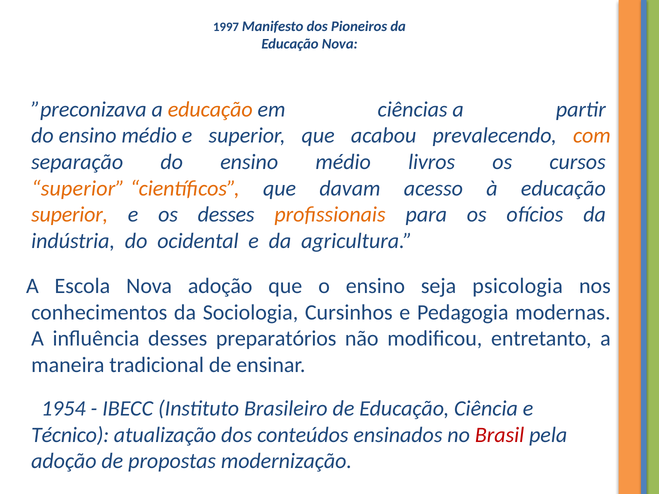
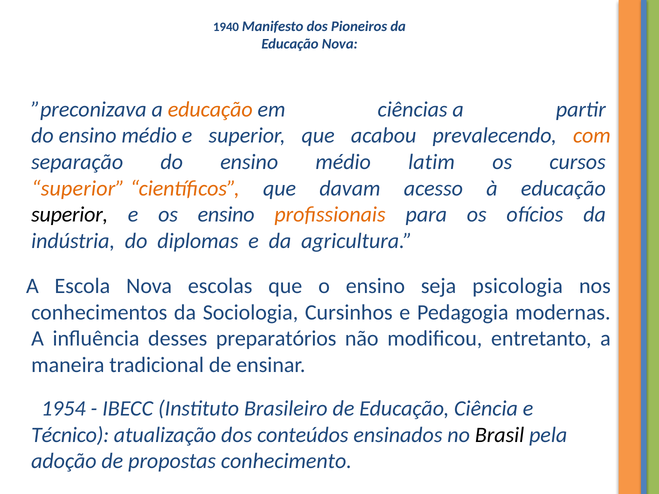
1997: 1997 -> 1940 (226, 27)
livros: livros -> latim (431, 162)
superior colour: orange -> black (70, 215)
os desses: desses -> ensino (226, 215)
ocidental: ocidental -> diplomas (198, 241)
Nova adoção: adoção -> escolas (220, 286)
Brasil colour: red -> black (500, 435)
modernização: modernização -> conhecimento (286, 461)
